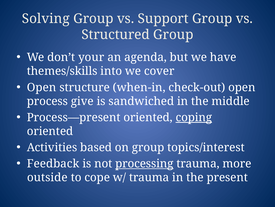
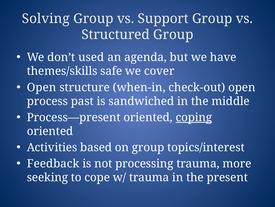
your: your -> used (91, 57)
into: into -> safe (111, 71)
give: give -> past (82, 101)
processing underline: present -> none (144, 163)
outside: outside -> seeking (47, 177)
